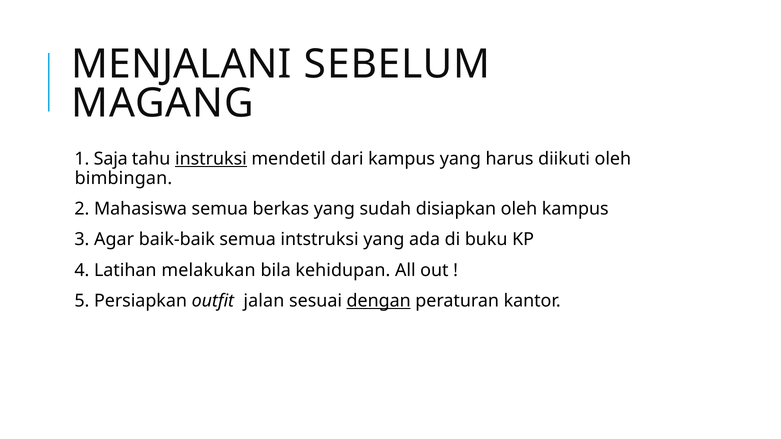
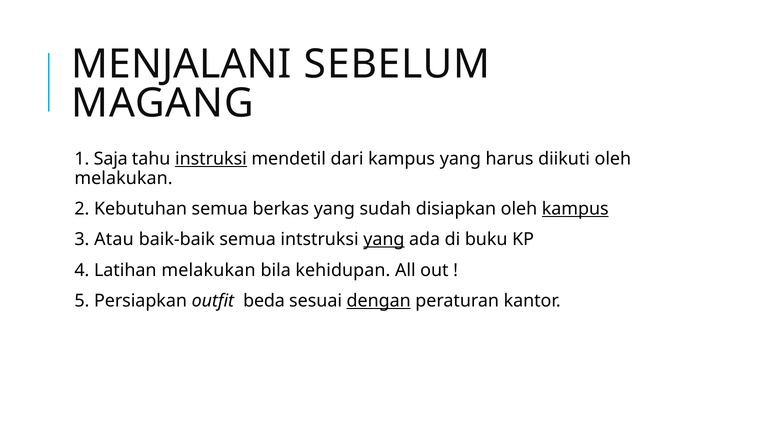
bimbingan: bimbingan -> melakukan (123, 178)
Mahasiswa: Mahasiswa -> Kebutuhan (140, 209)
kampus underline: none -> present (575, 209)
Agar: Agar -> Atau (114, 240)
yang underline: none -> present (384, 240)
jalan: jalan -> beda (264, 301)
